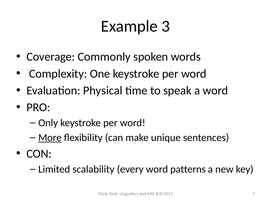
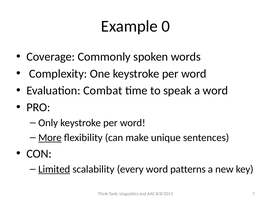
3: 3 -> 0 (166, 26)
Physical: Physical -> Combat (103, 91)
Limited underline: none -> present (54, 169)
